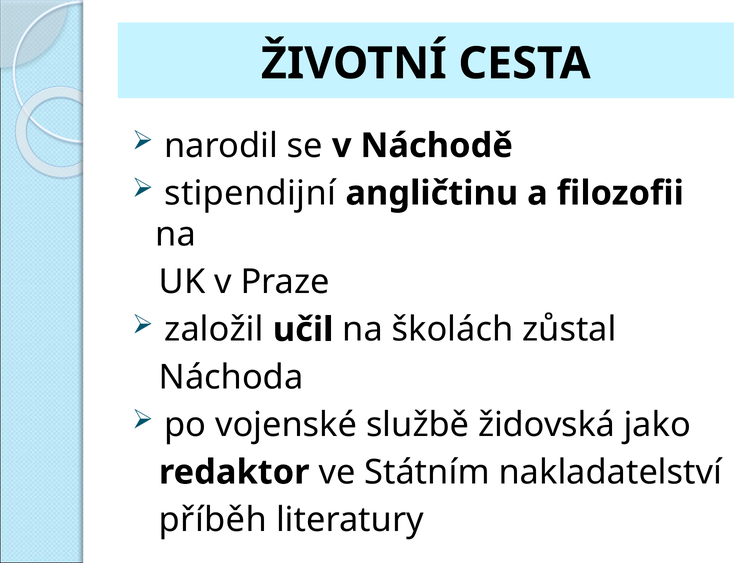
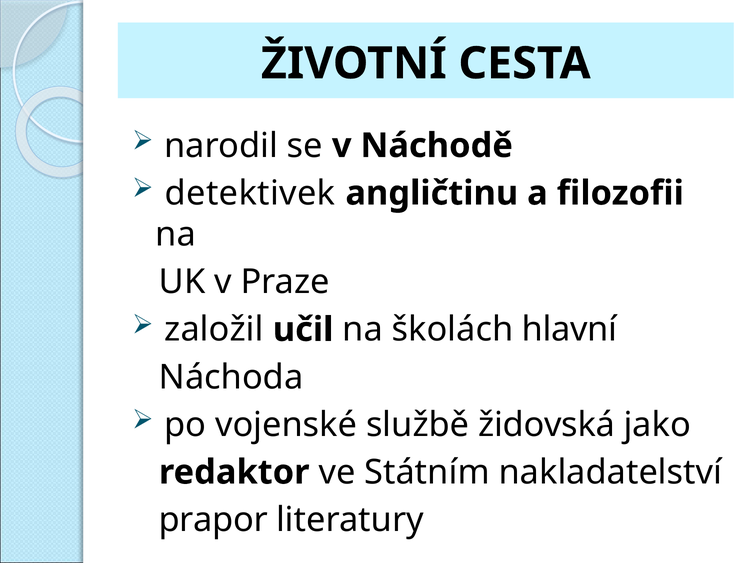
stipendijní: stipendijní -> detektivek (250, 193)
zůstal: zůstal -> hlavní (570, 330)
příběh: příběh -> prapor (213, 520)
